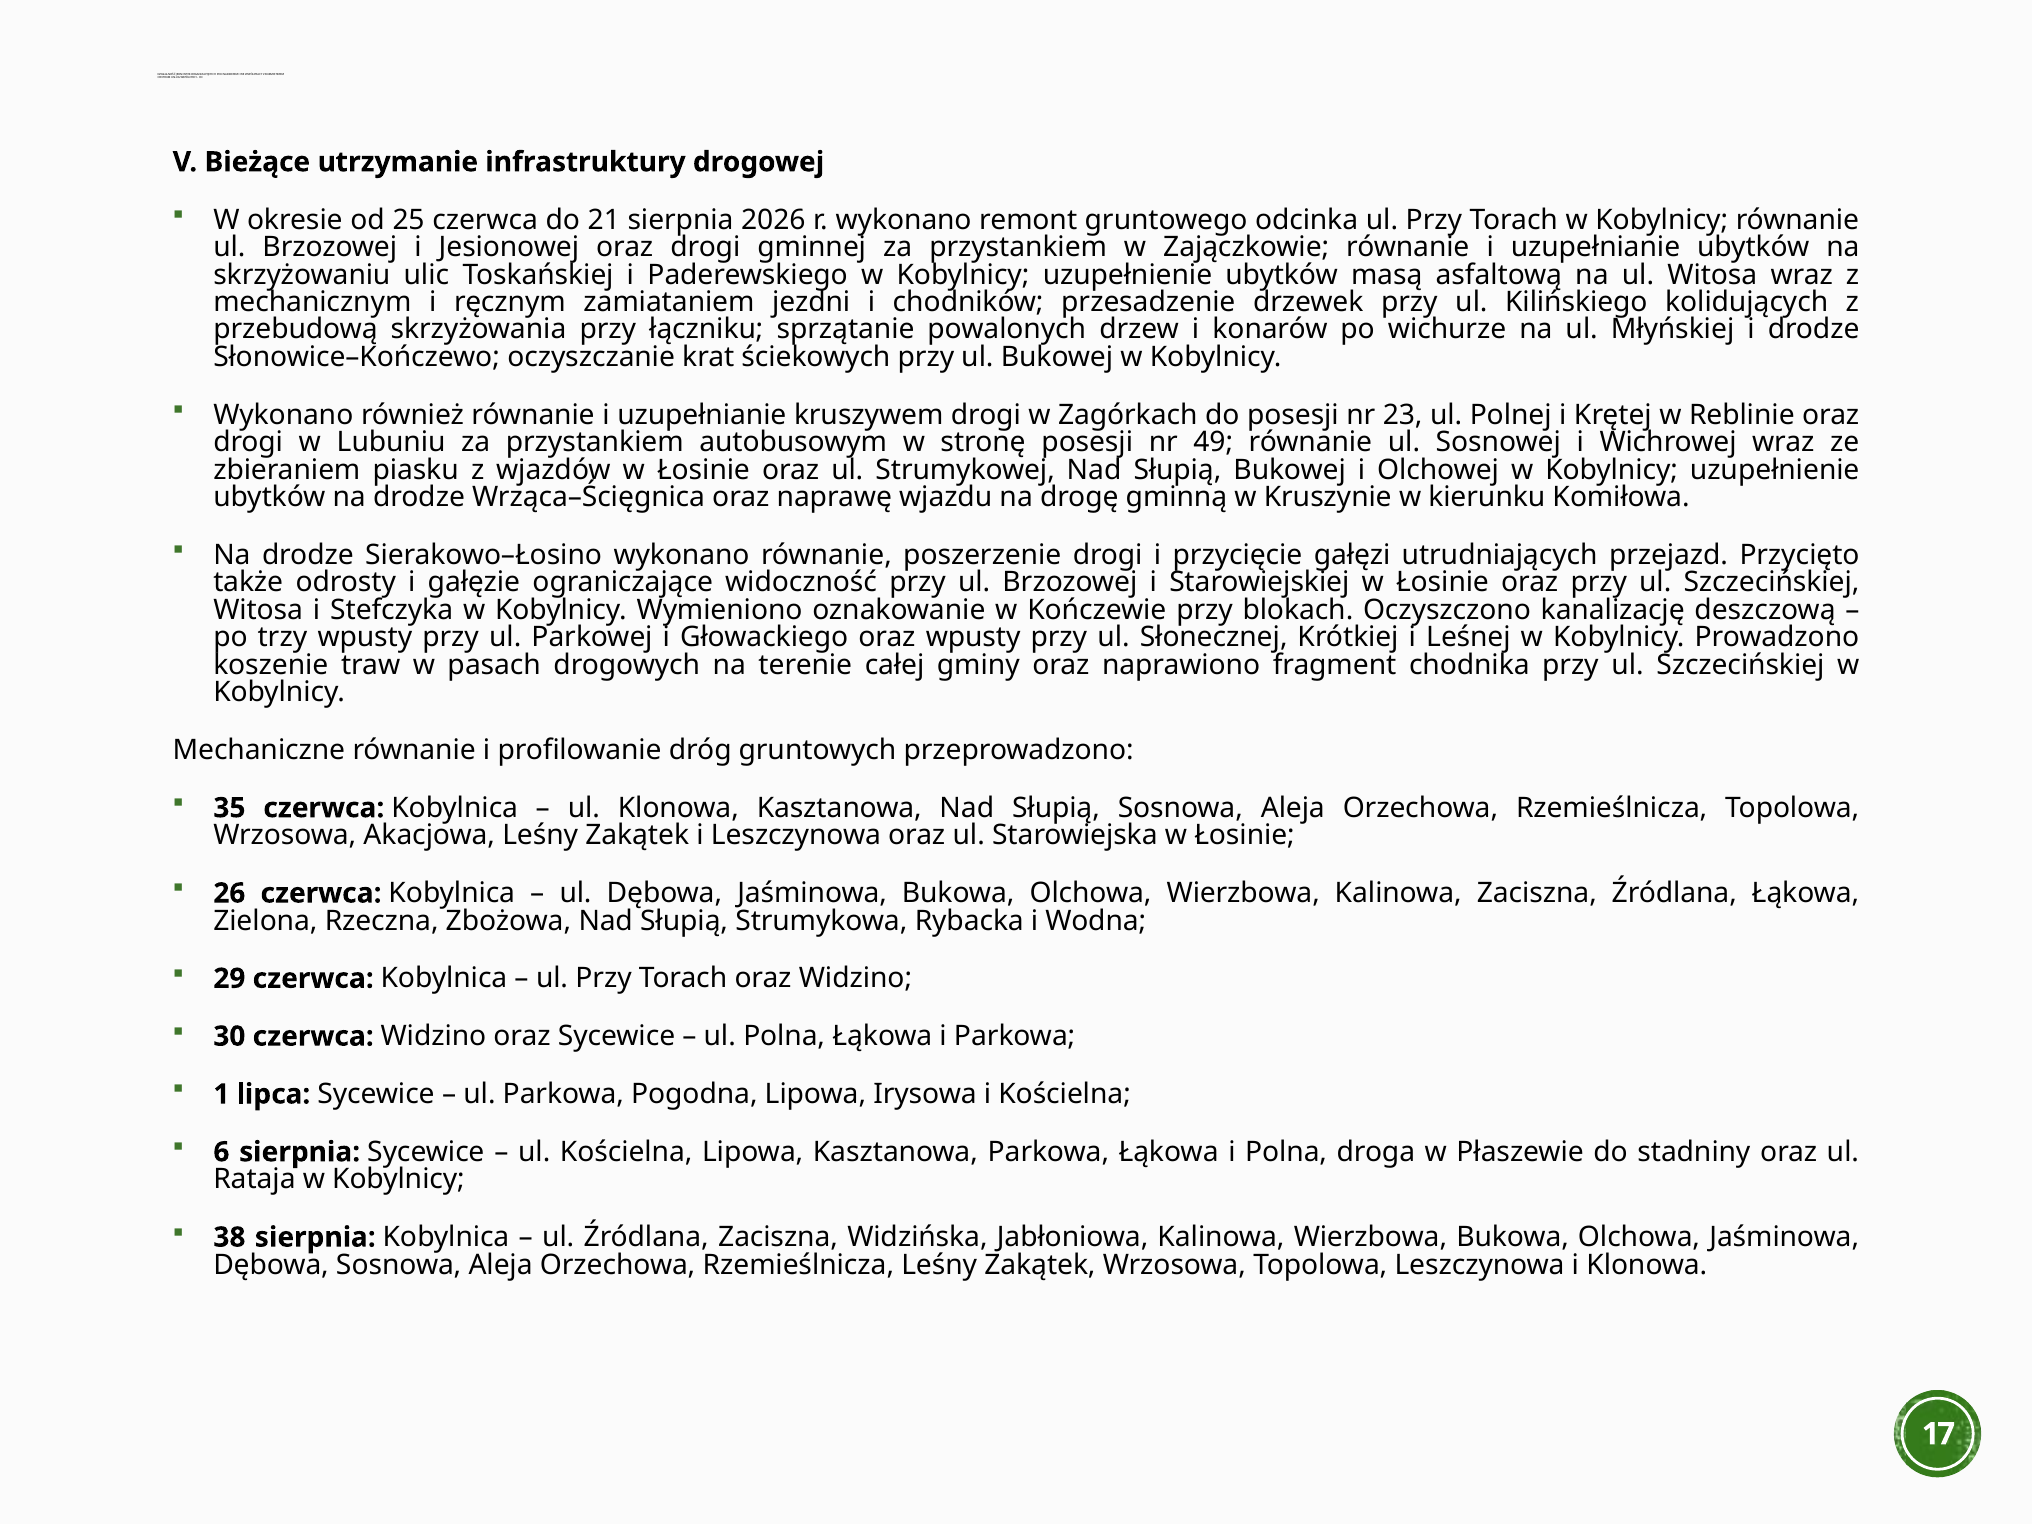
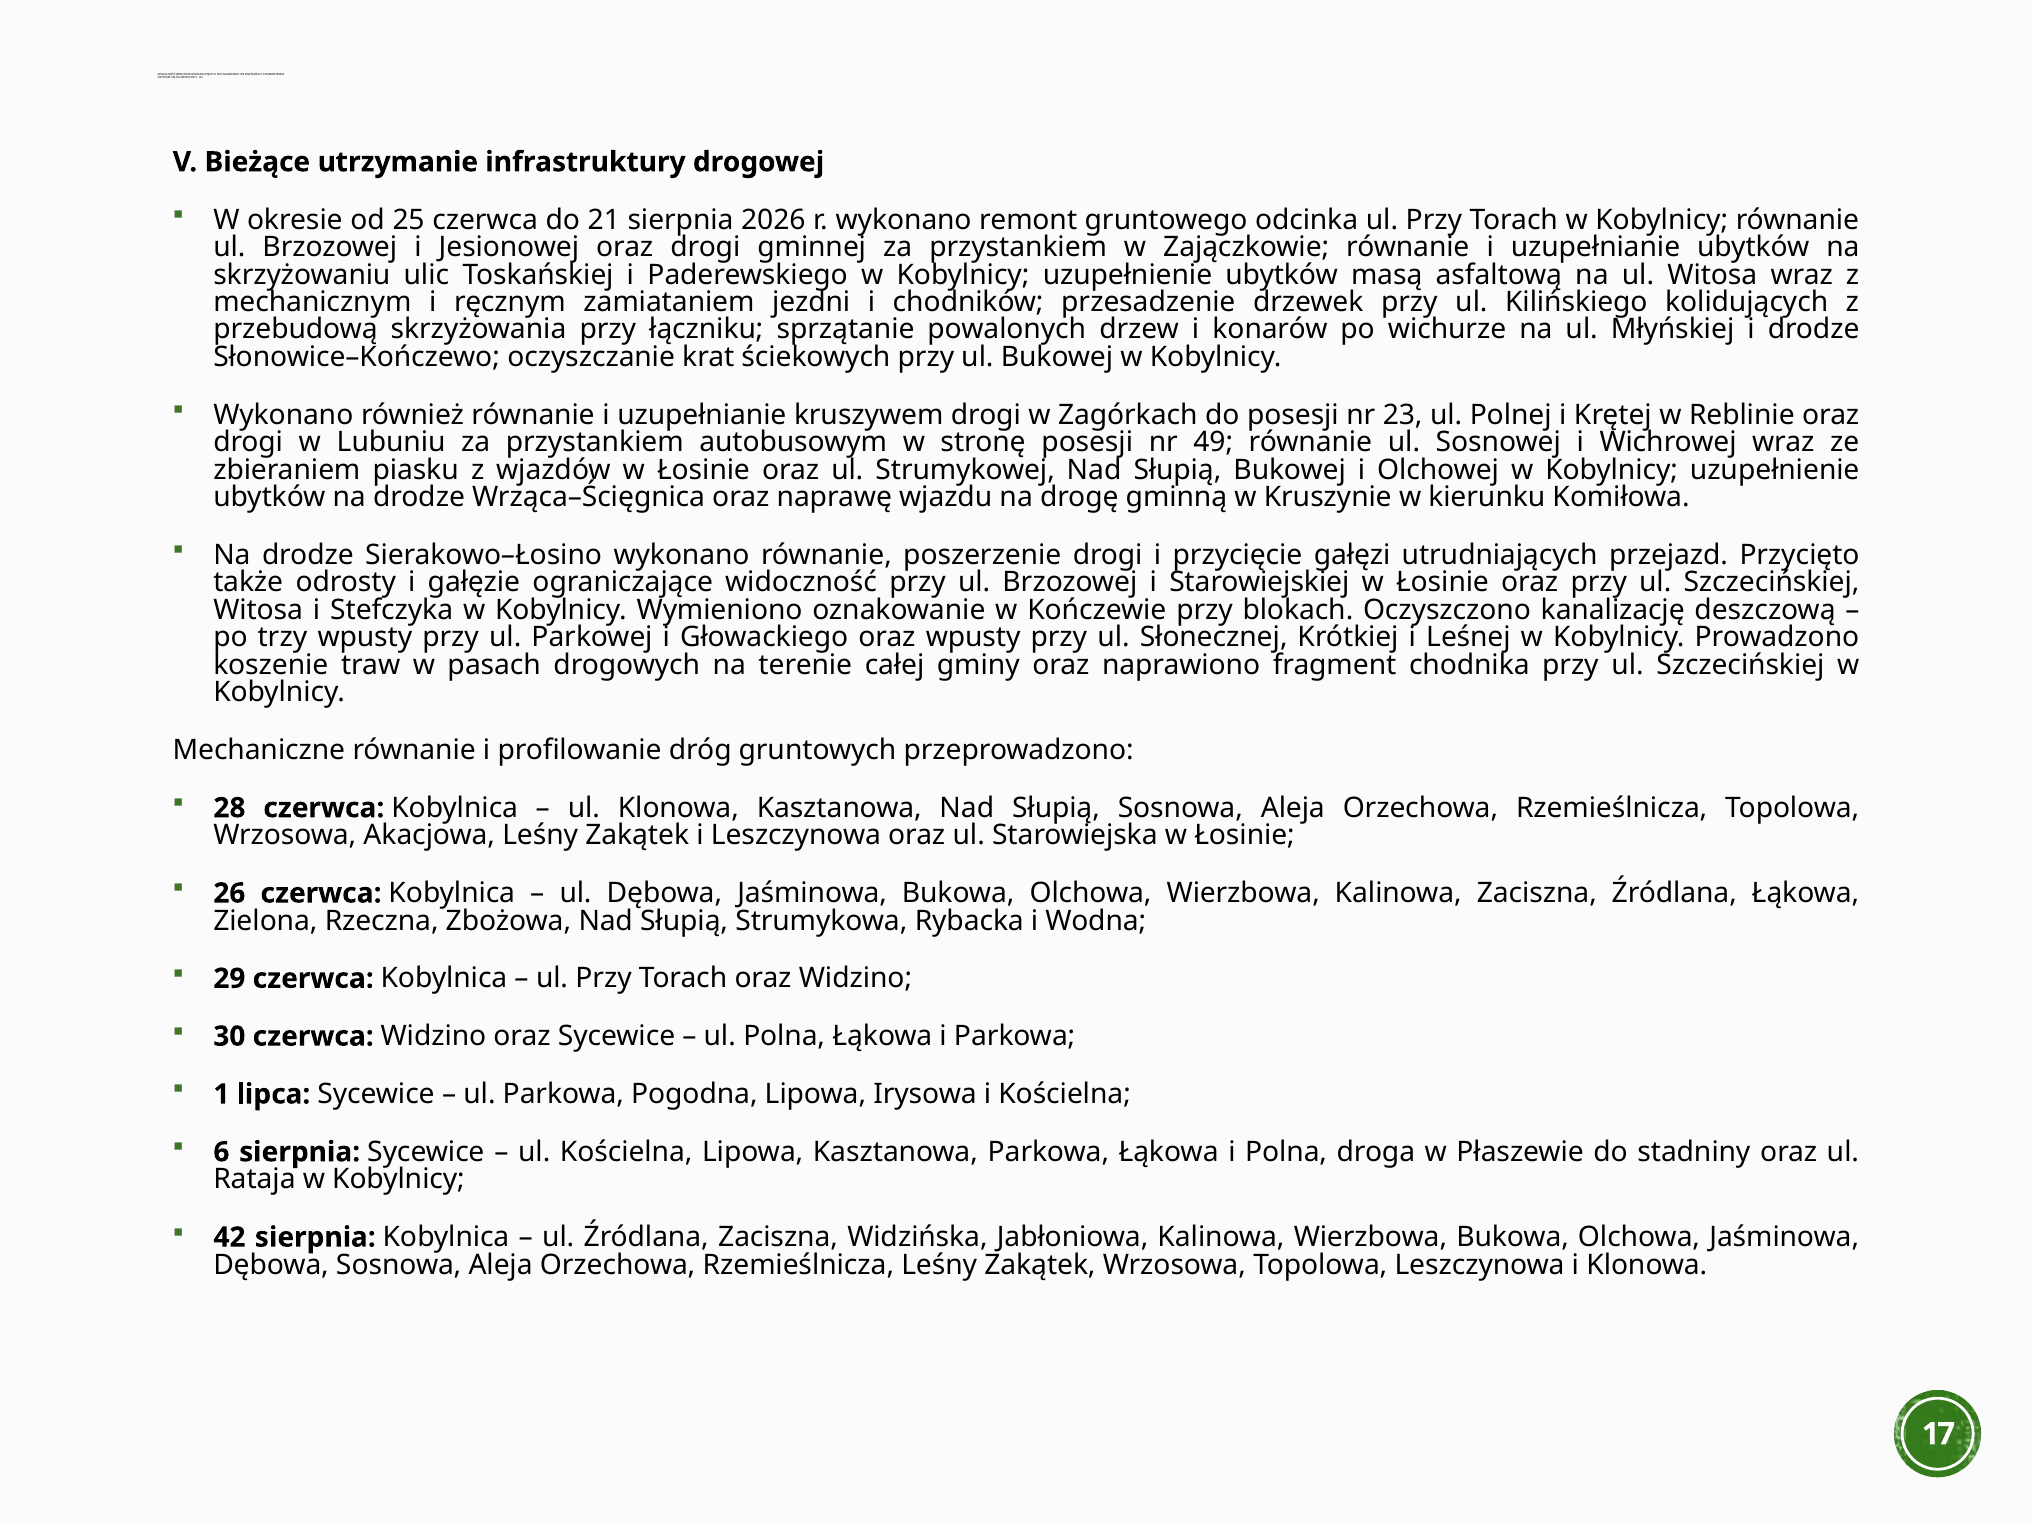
35: 35 -> 28 (229, 808)
38: 38 -> 42 (229, 1237)
